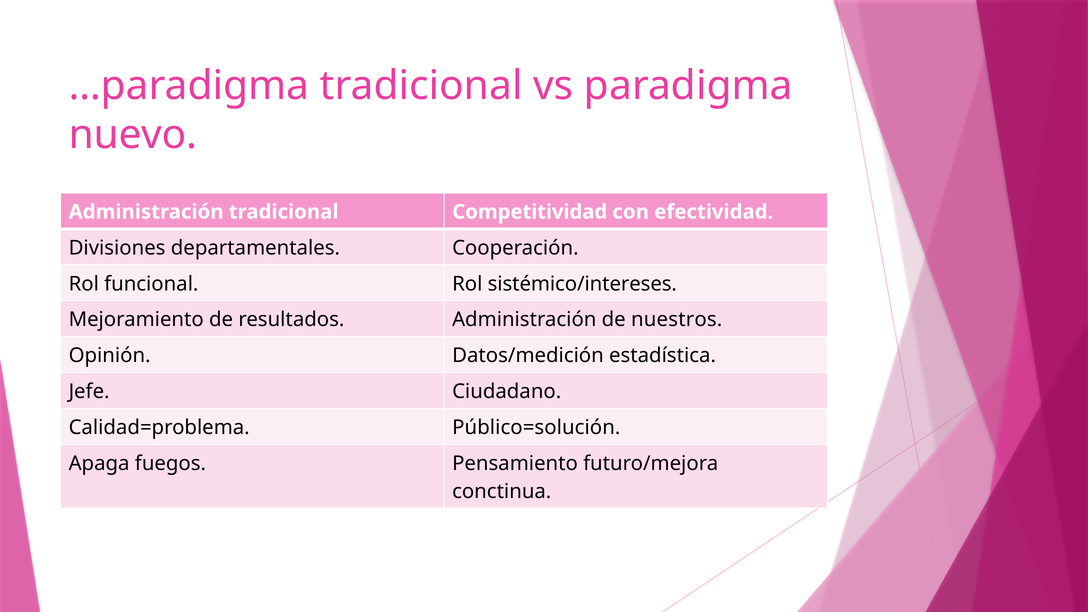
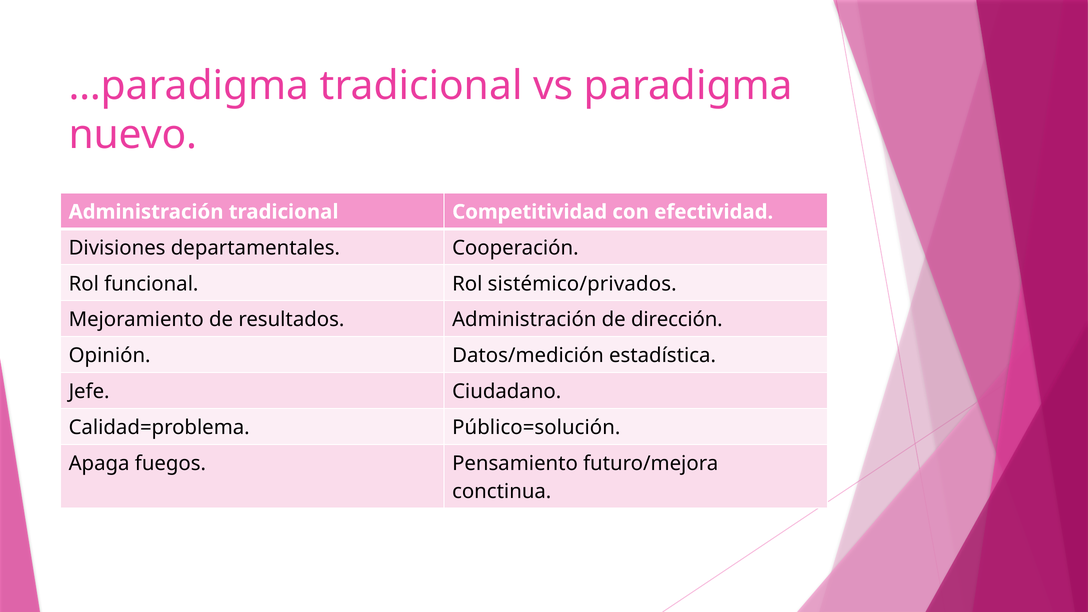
sistémico/intereses: sistémico/intereses -> sistémico/privados (582, 284)
nuestros: nuestros -> dirección (677, 320)
